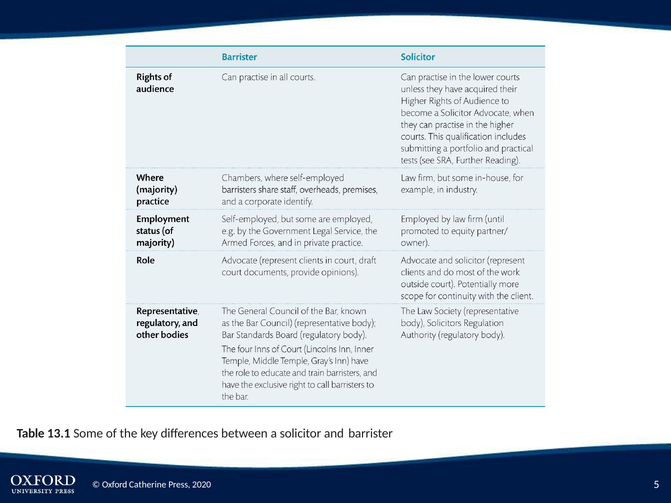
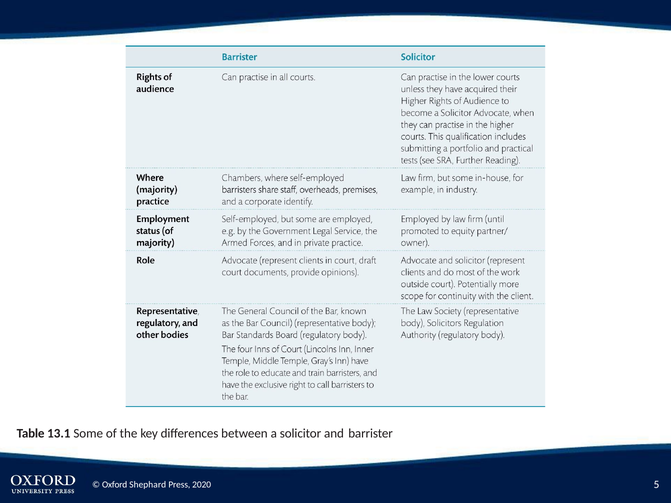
Catherine: Catherine -> Shephard (148, 485)
